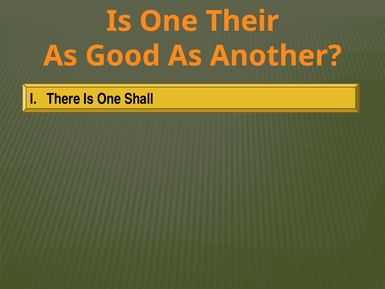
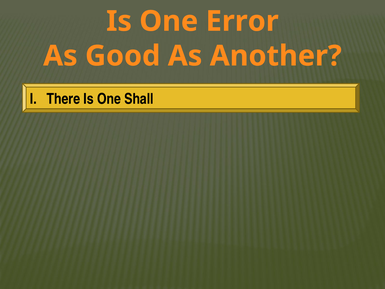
Their: Their -> Error (242, 21)
